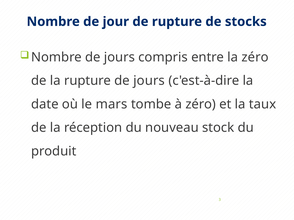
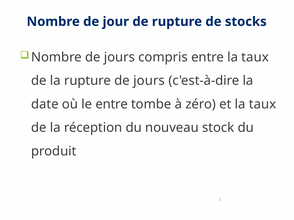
entre la zéro: zéro -> taux (255, 57)
le mars: mars -> entre (112, 104)
